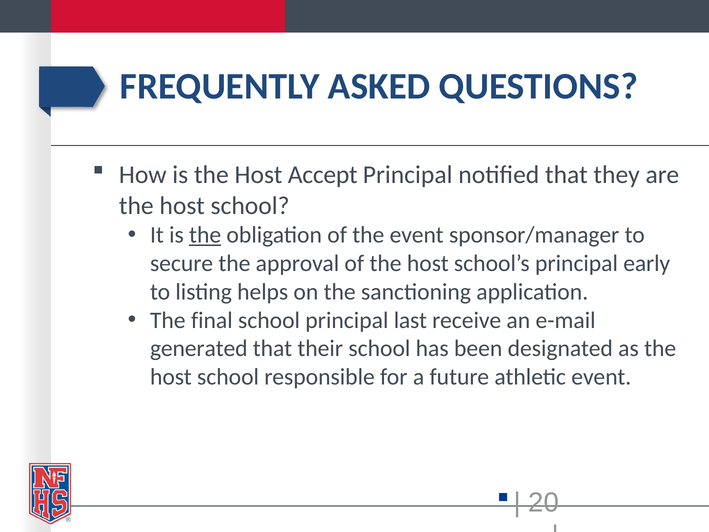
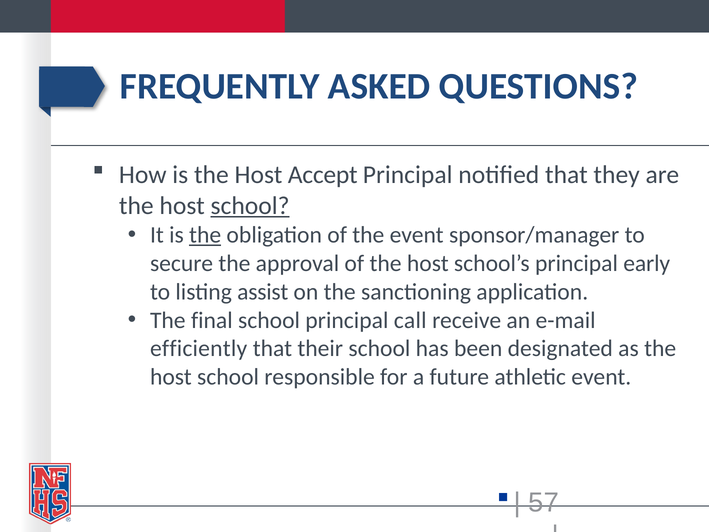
school underline: none -> present (250, 206)
helps: helps -> assist (263, 292)
last: last -> call (410, 320)
generated: generated -> efficiently (199, 348)
20: 20 -> 57 (544, 502)
